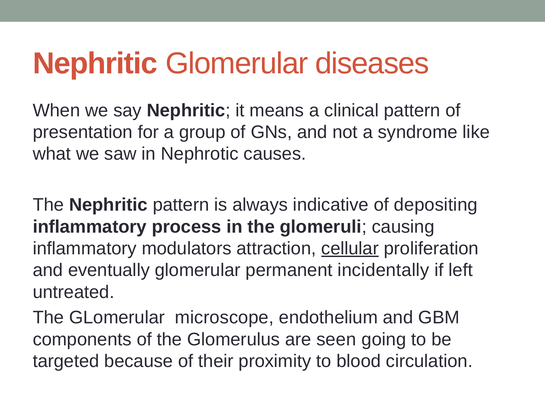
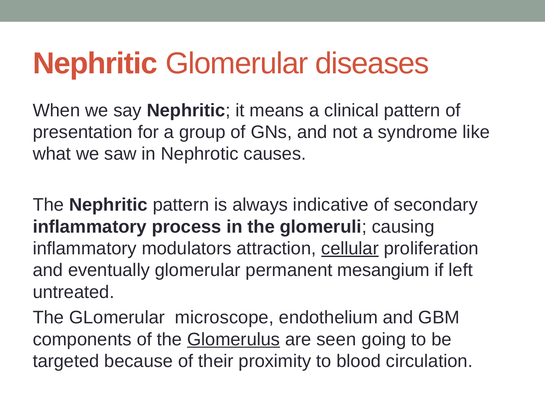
depositing: depositing -> secondary (436, 205)
incidentally: incidentally -> mesangium (384, 270)
Glomerulus underline: none -> present (234, 339)
